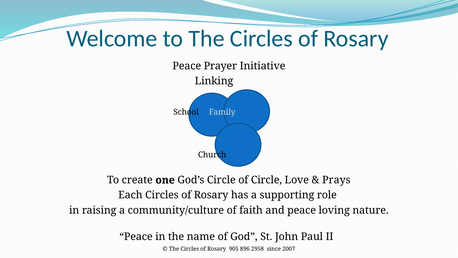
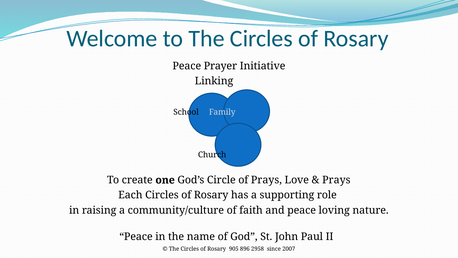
of Circle: Circle -> Prays (266, 180)
